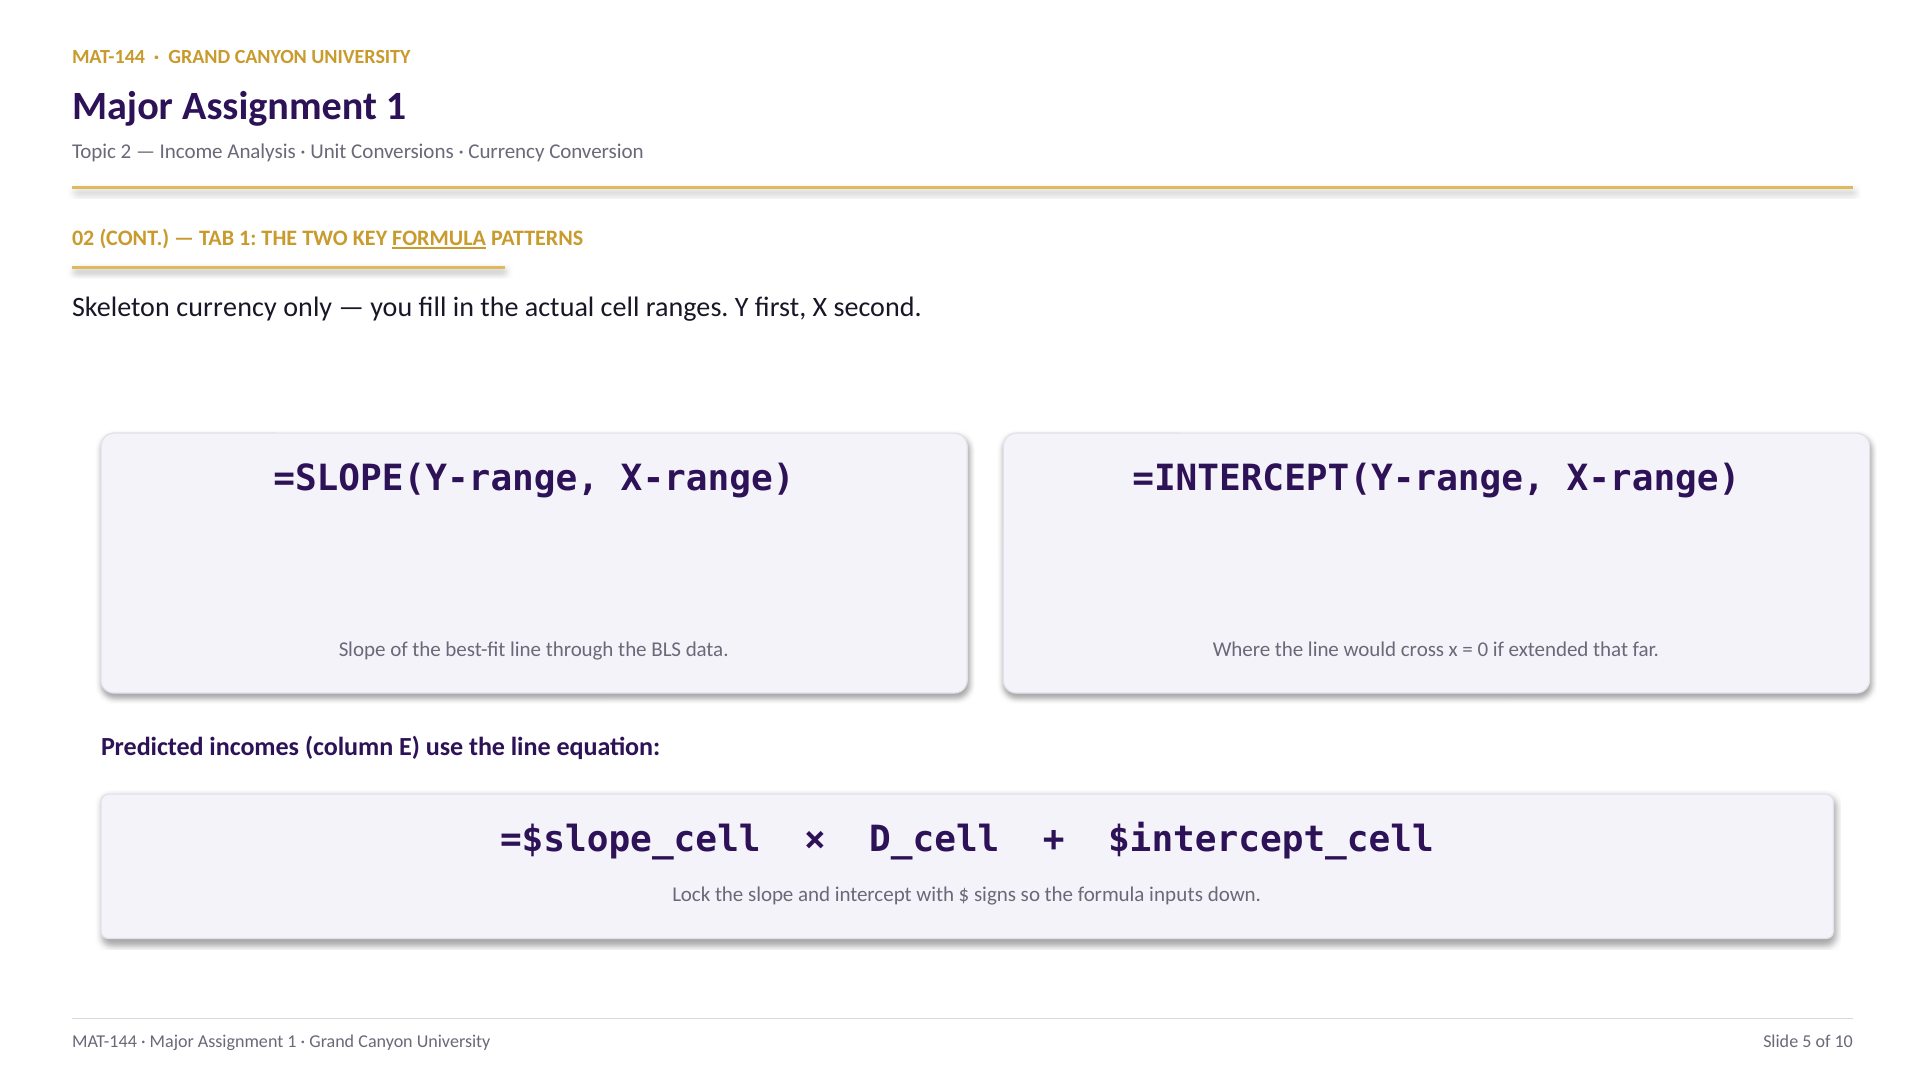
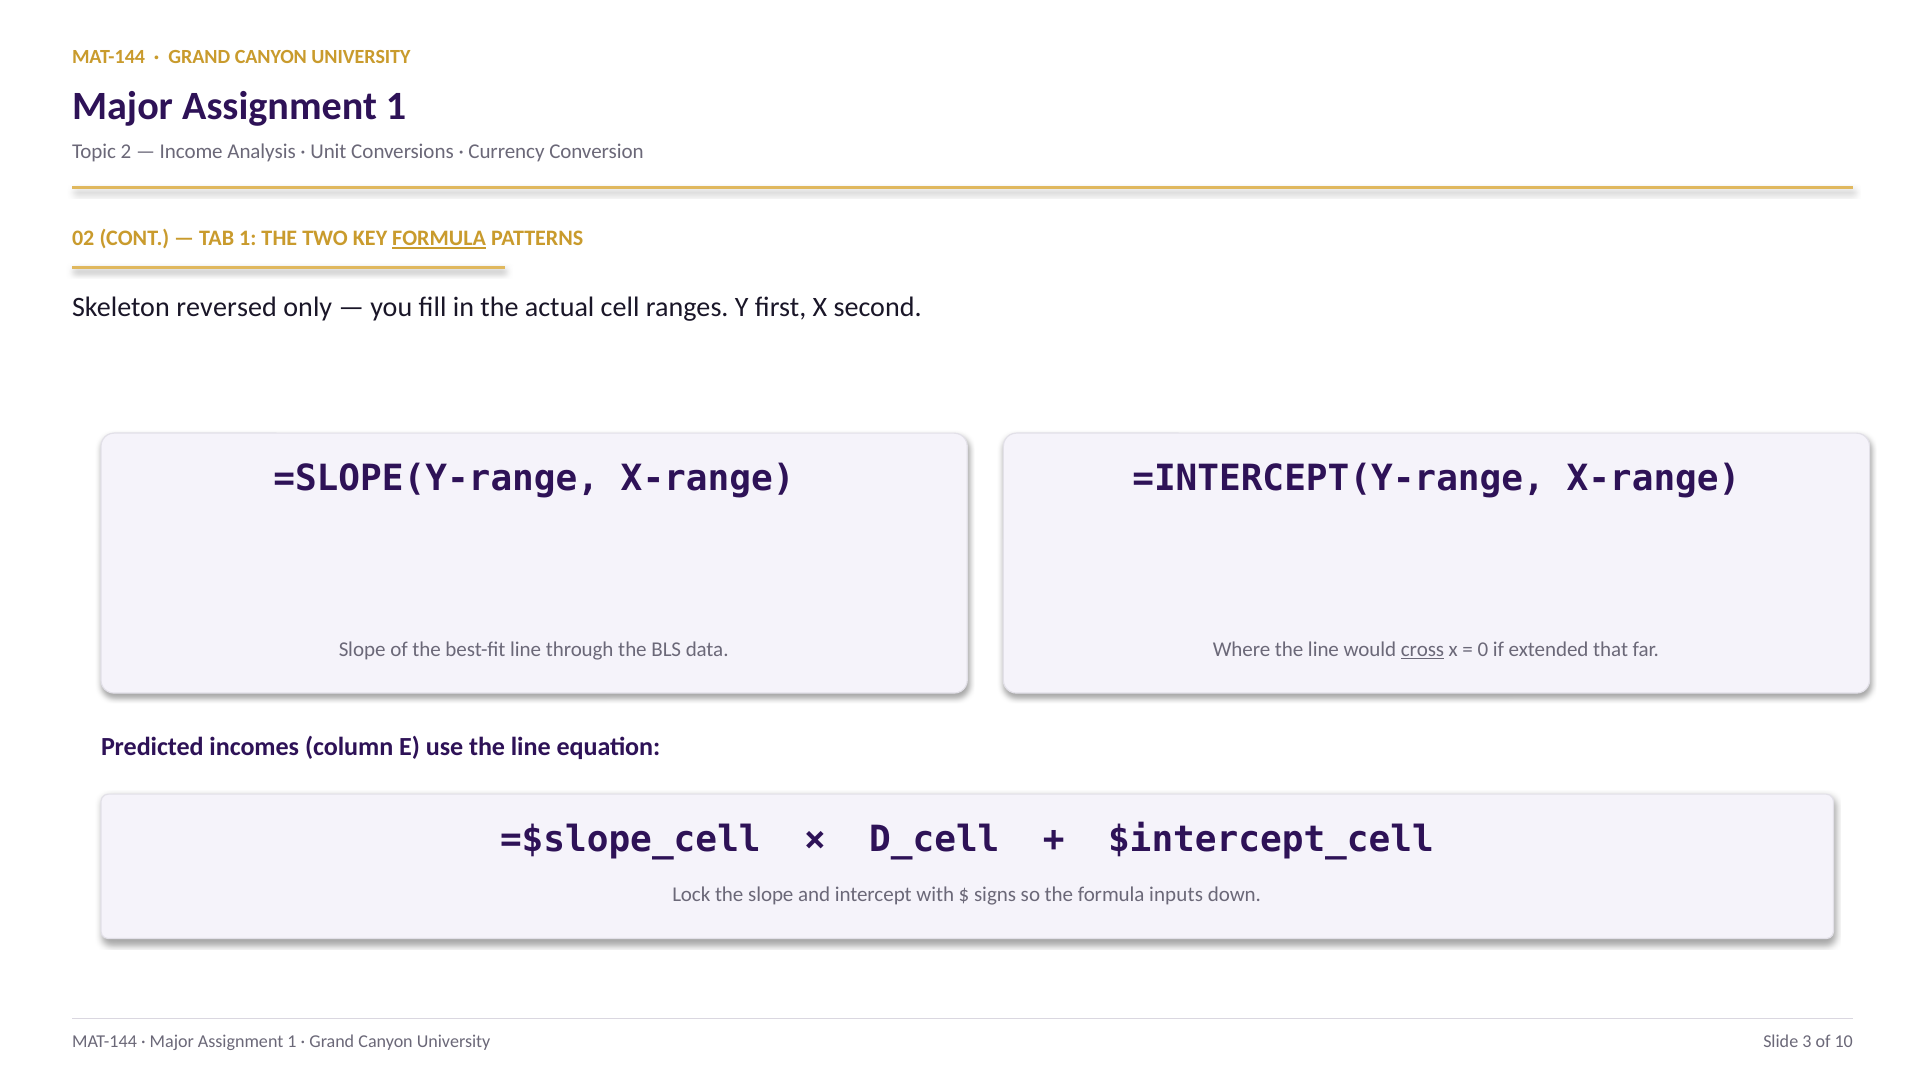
Skeleton currency: currency -> reversed (227, 308)
cross underline: none -> present (1423, 649)
5: 5 -> 3 (1807, 1041)
